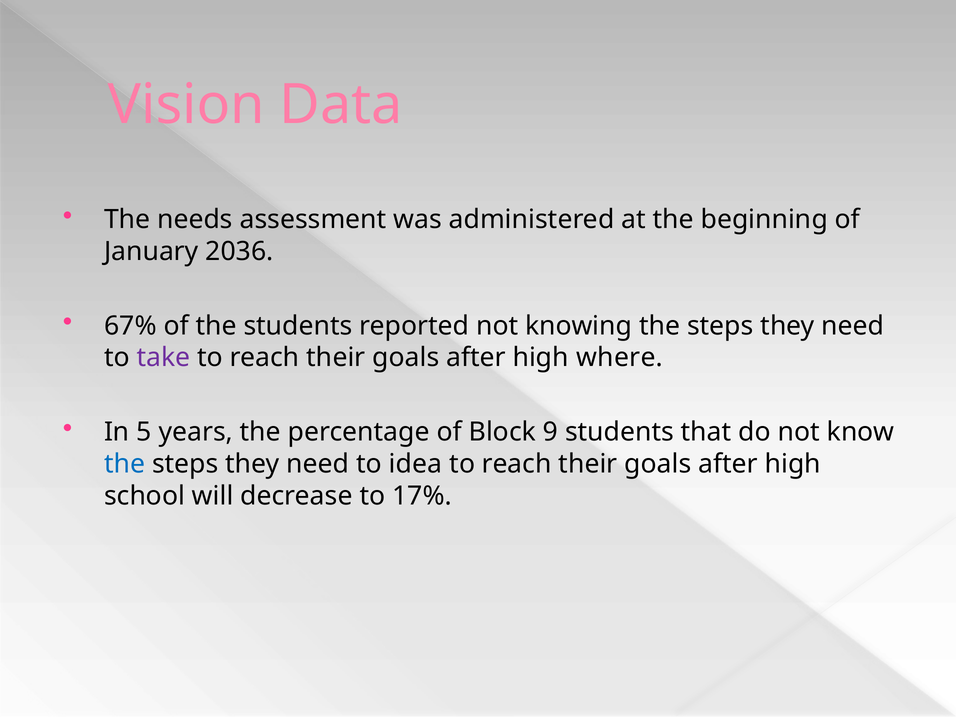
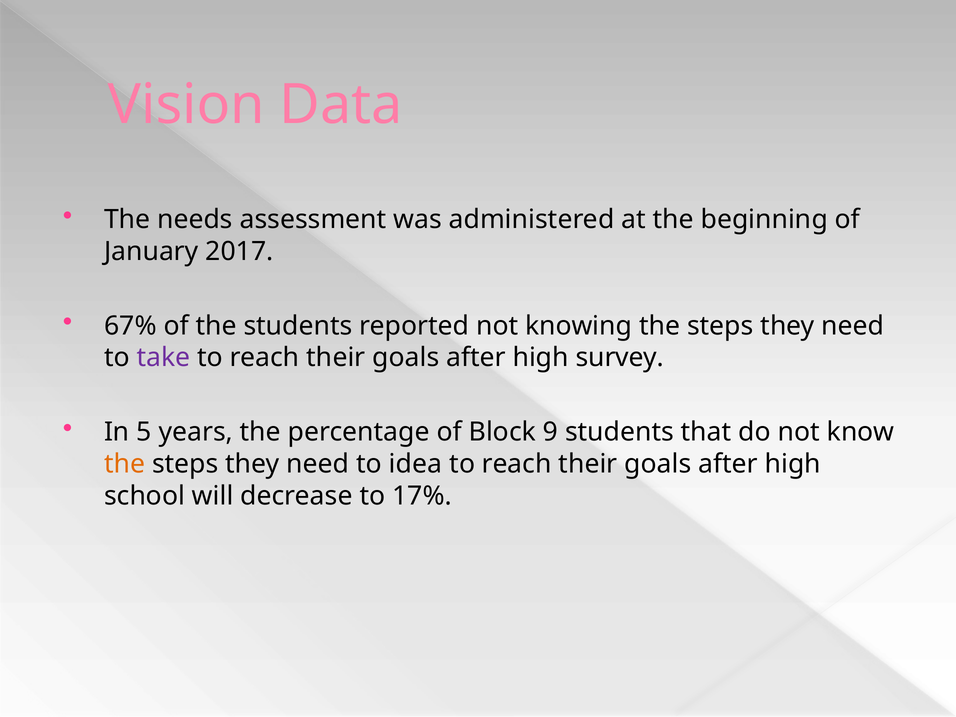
2036: 2036 -> 2017 (239, 251)
where: where -> survey (620, 358)
the colour: blue -> orange (125, 464)
